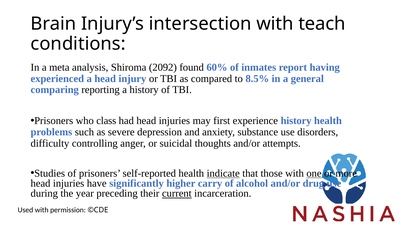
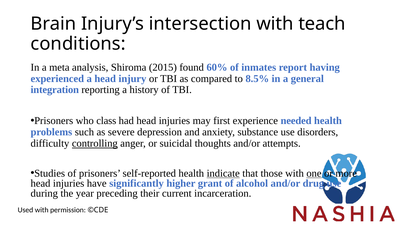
2092: 2092 -> 2015 (163, 67)
comparing: comparing -> integration (55, 90)
experience history: history -> needed (296, 121)
controlling underline: none -> present (95, 143)
carry: carry -> grant (210, 183)
current underline: present -> none (177, 194)
